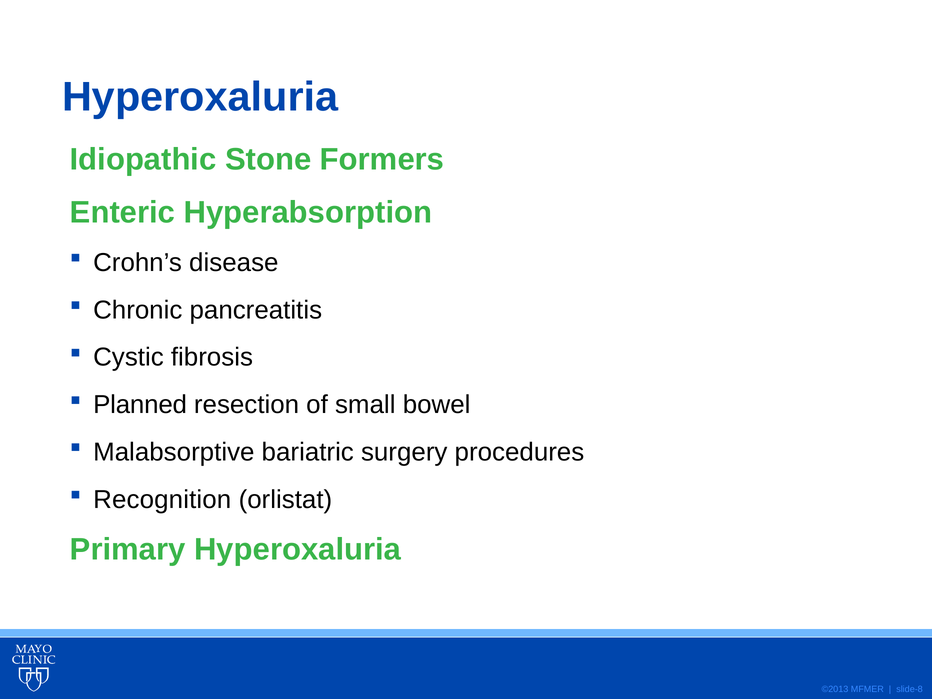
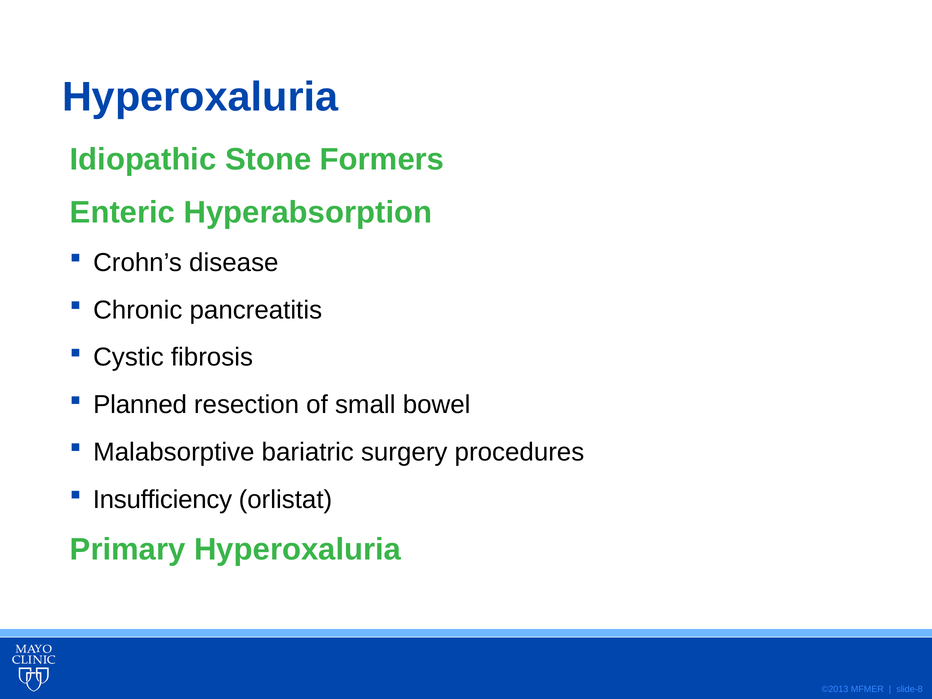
Recognition: Recognition -> Insufficiency (162, 500)
